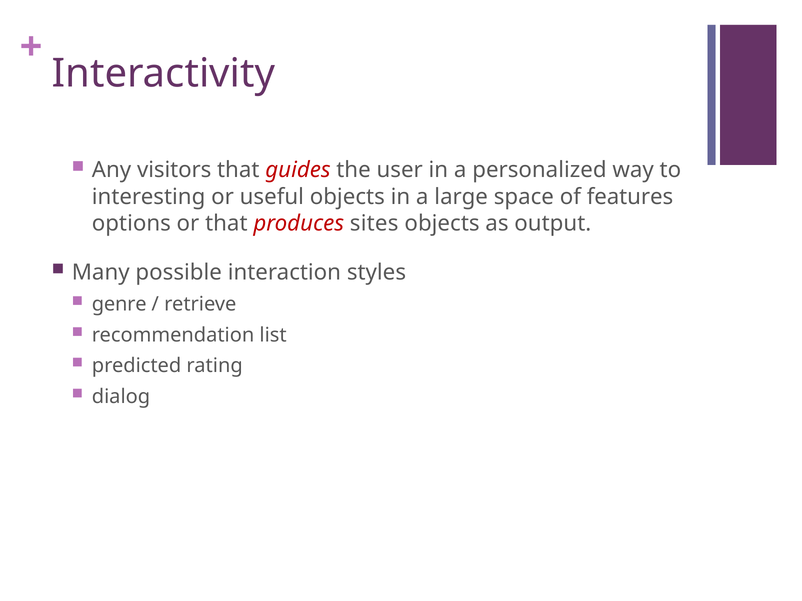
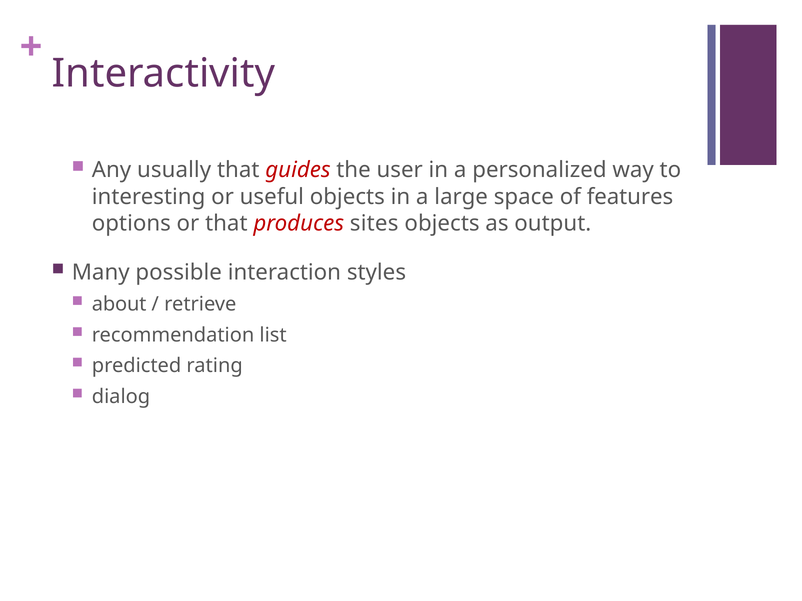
visitors: visitors -> usually (174, 170)
genre: genre -> about (119, 305)
